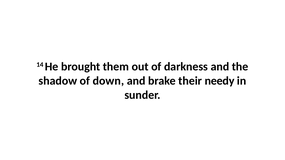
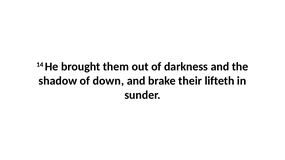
needy: needy -> lifteth (219, 81)
